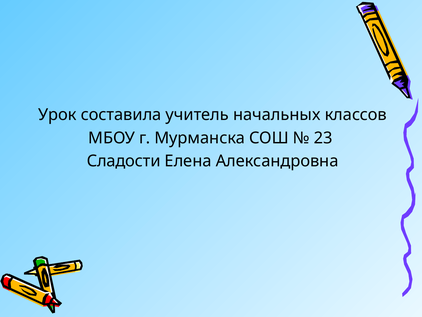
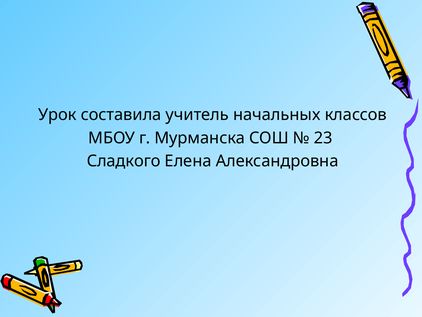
Сладости: Сладости -> Сладкого (124, 161)
